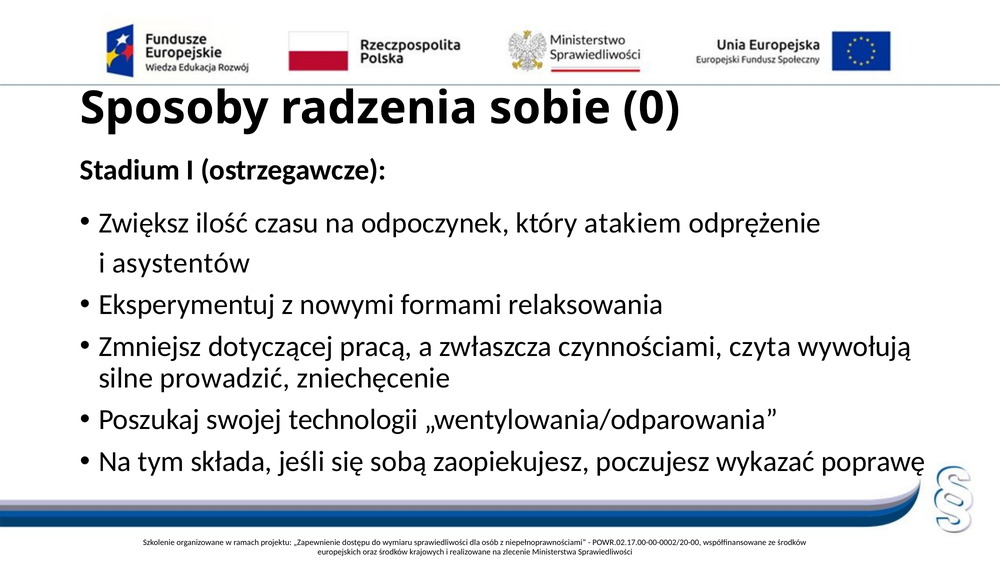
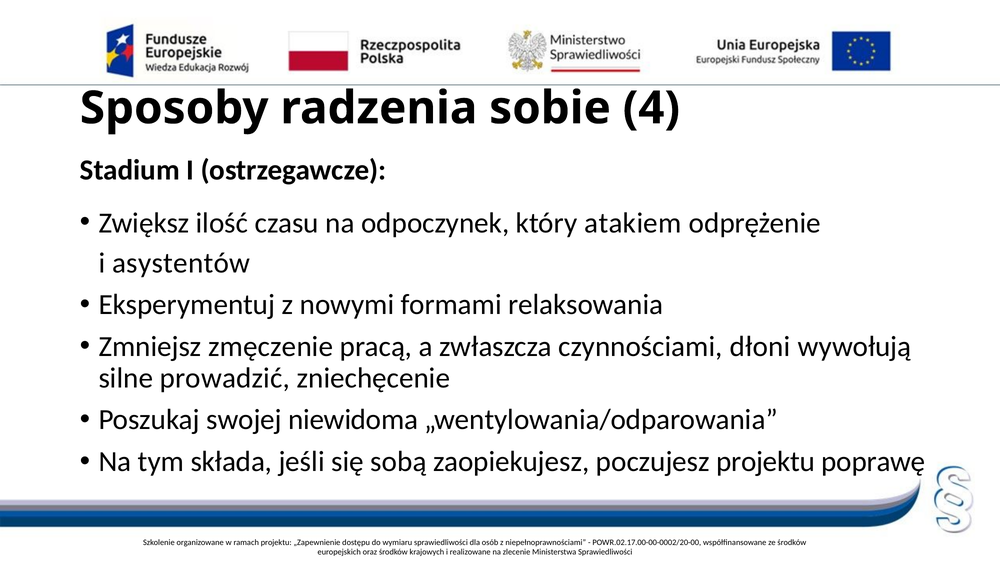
0: 0 -> 4 (651, 108)
dotyczącej: dotyczącej -> zmęczenie (271, 347)
czyta: czyta -> dłoni (760, 347)
technologii: technologii -> niewidoma (353, 420)
poczujesz wykazać: wykazać -> projektu (765, 462)
